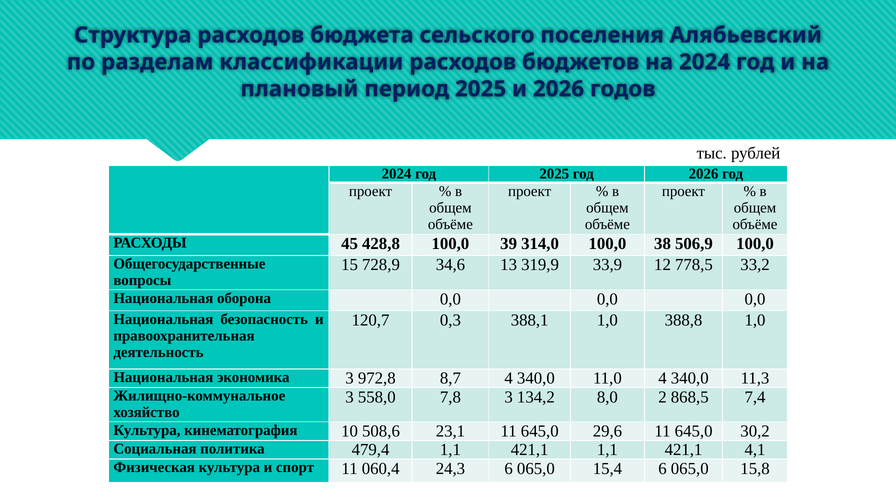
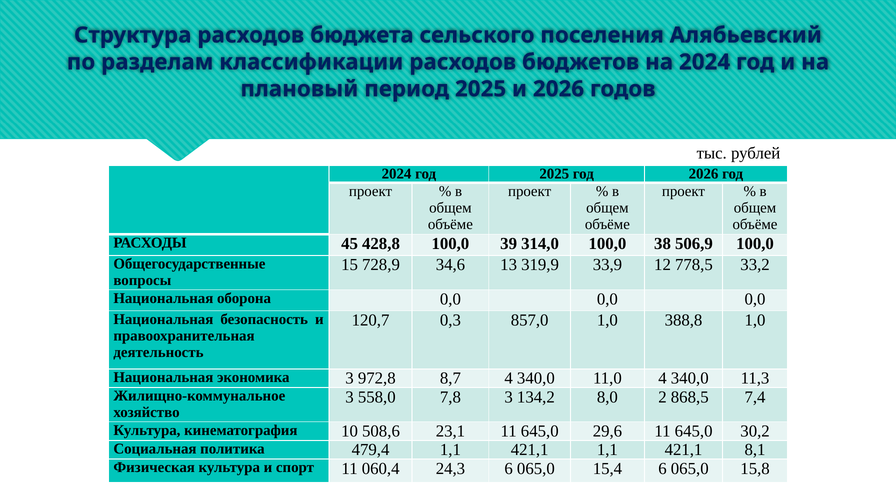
388,1: 388,1 -> 857,0 (530, 320)
4,1: 4,1 -> 8,1 (755, 450)
